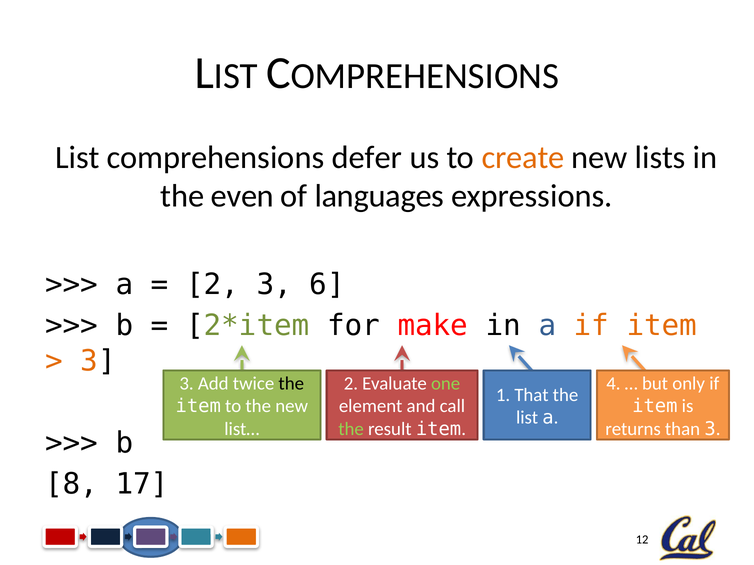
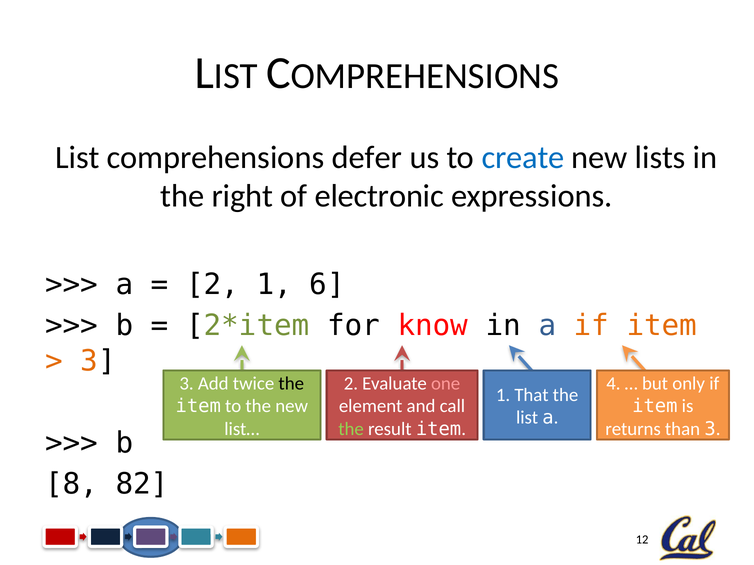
create colour: orange -> blue (523, 157)
even: even -> right (242, 196)
languages: languages -> electronic (379, 196)
2 3: 3 -> 1 (274, 285)
make: make -> know (433, 326)
one colour: light green -> pink (446, 384)
17: 17 -> 82 (142, 484)
